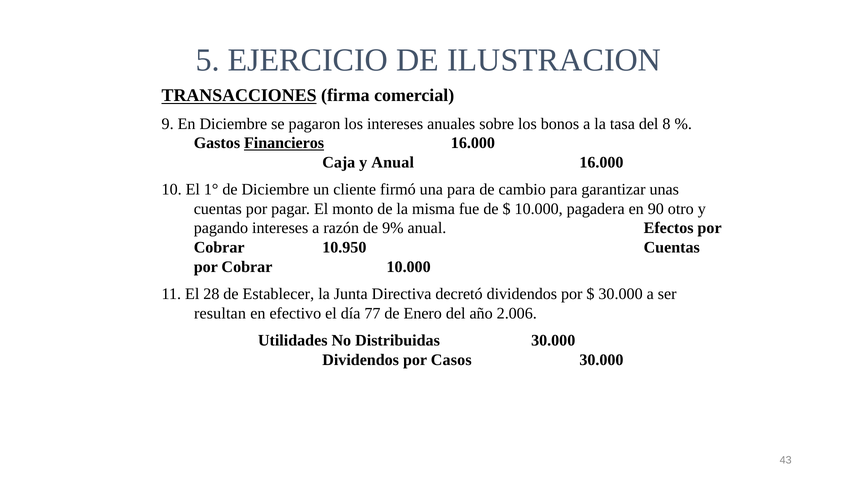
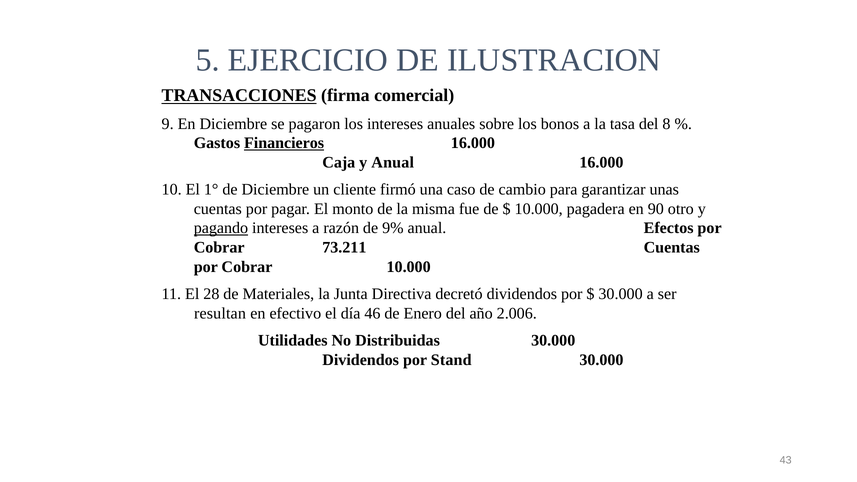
una para: para -> caso (461, 190)
pagando underline: none -> present (221, 228)
10.950: 10.950 -> 73.211 (344, 247)
Establecer: Establecer -> Materiales (278, 294)
77: 77 -> 46 (372, 313)
Casos: Casos -> Stand (451, 360)
